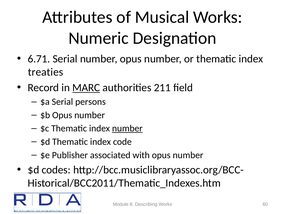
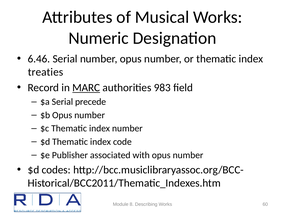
6.71: 6.71 -> 6.46 (39, 59)
211: 211 -> 983 (162, 88)
persons: persons -> precede (91, 102)
number underline: present -> none (127, 128)
